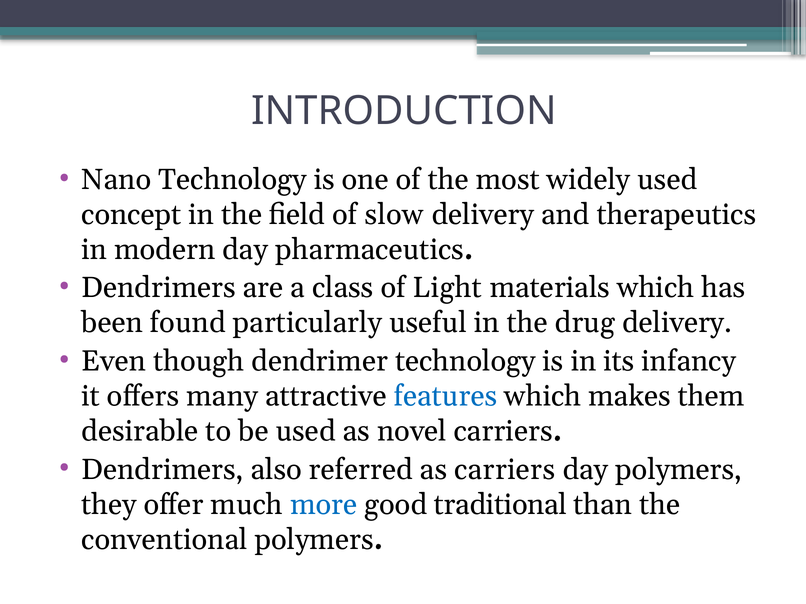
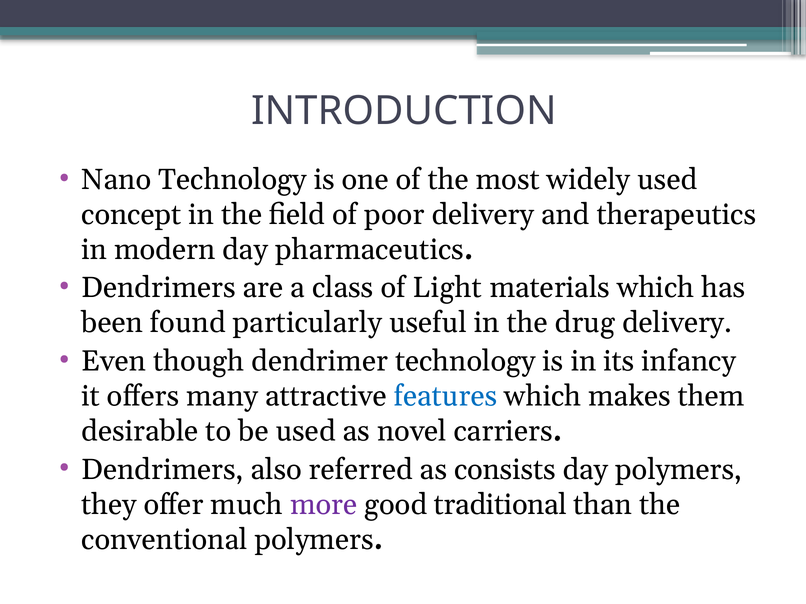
slow: slow -> poor (394, 215)
as carriers: carriers -> consists (505, 470)
more colour: blue -> purple (324, 505)
